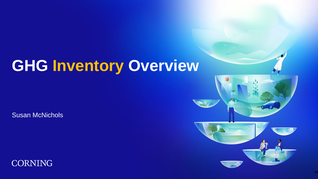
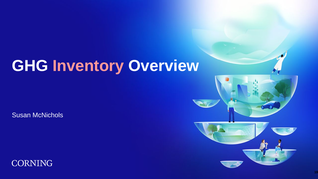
Inventory colour: yellow -> pink (88, 66)
